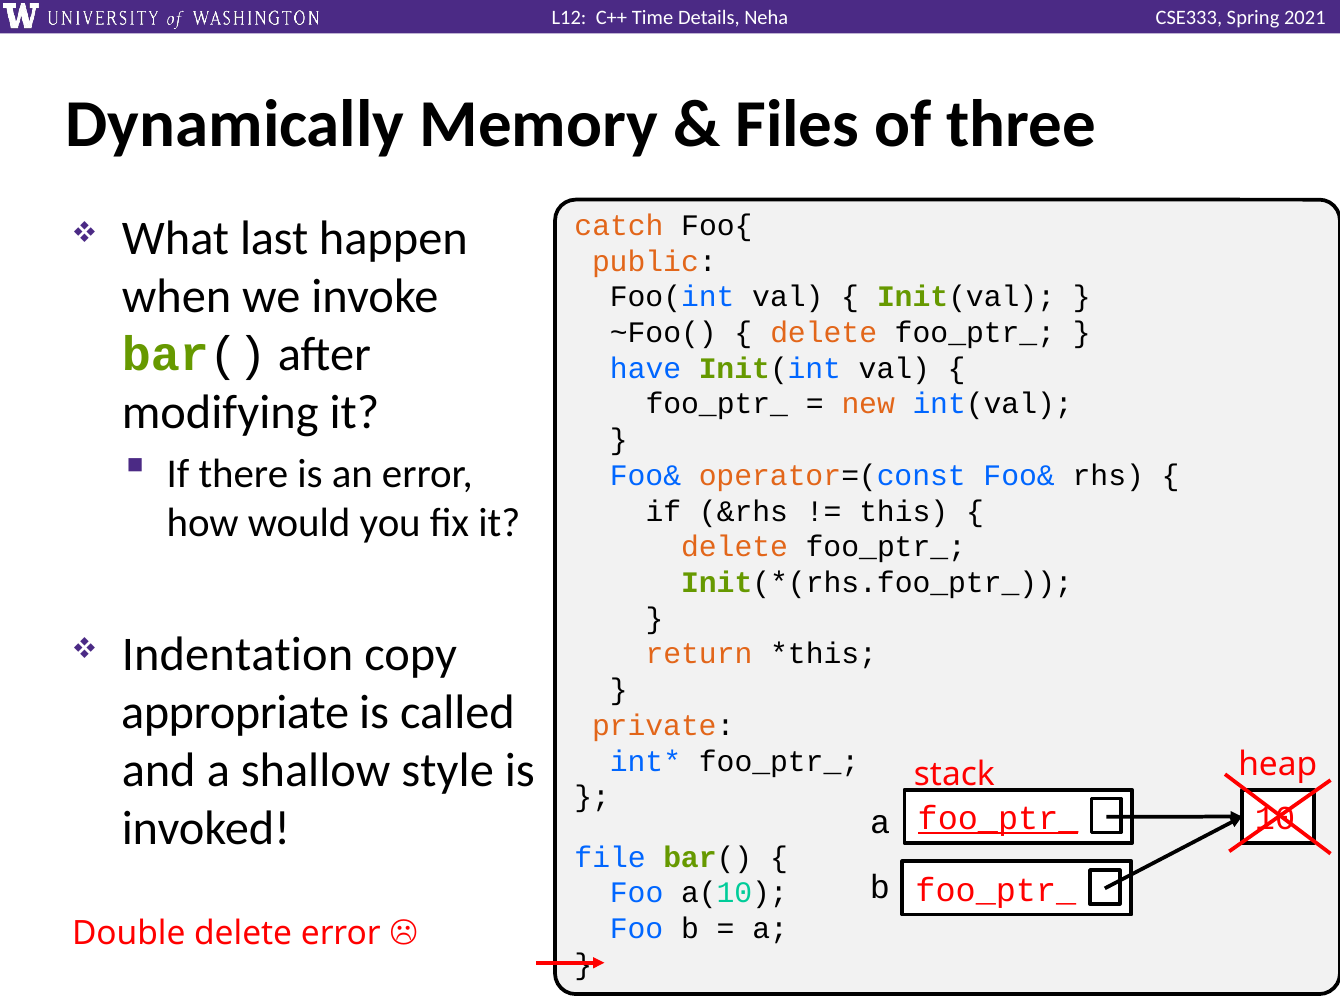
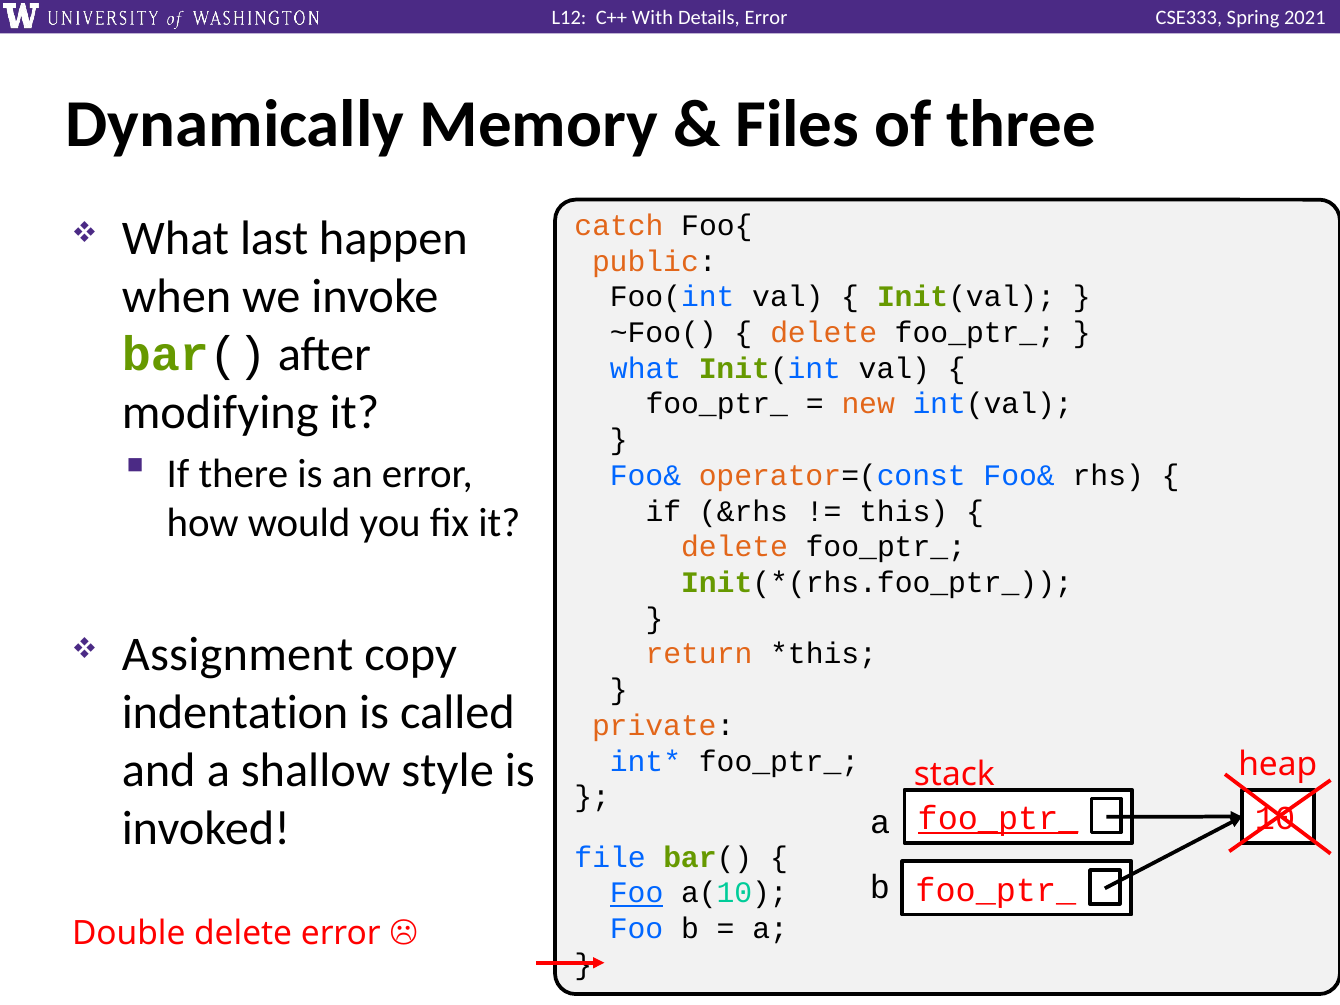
Time: Time -> With (653, 18)
Neha: Neha -> Error (766, 18)
have: have -> what (646, 368)
Indentation: Indentation -> Assignment (238, 655)
appropriate: appropriate -> indentation (235, 713)
Foo underline: none -> present (637, 893)
